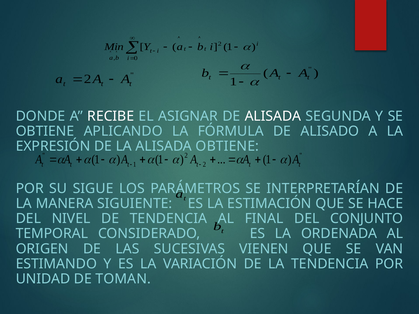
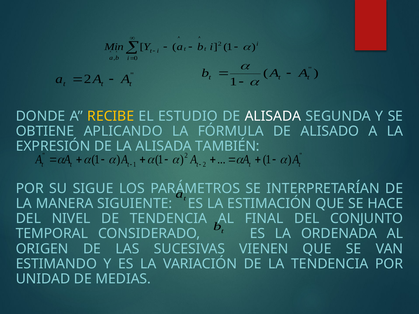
RECIBE colour: white -> yellow (111, 116)
ASIGNAR: ASIGNAR -> ESTUDIO (188, 116)
OBTIENE: OBTIENE -> TAMBIÉN (227, 146)
TOMAN: TOMAN -> MEDIAS (123, 279)
